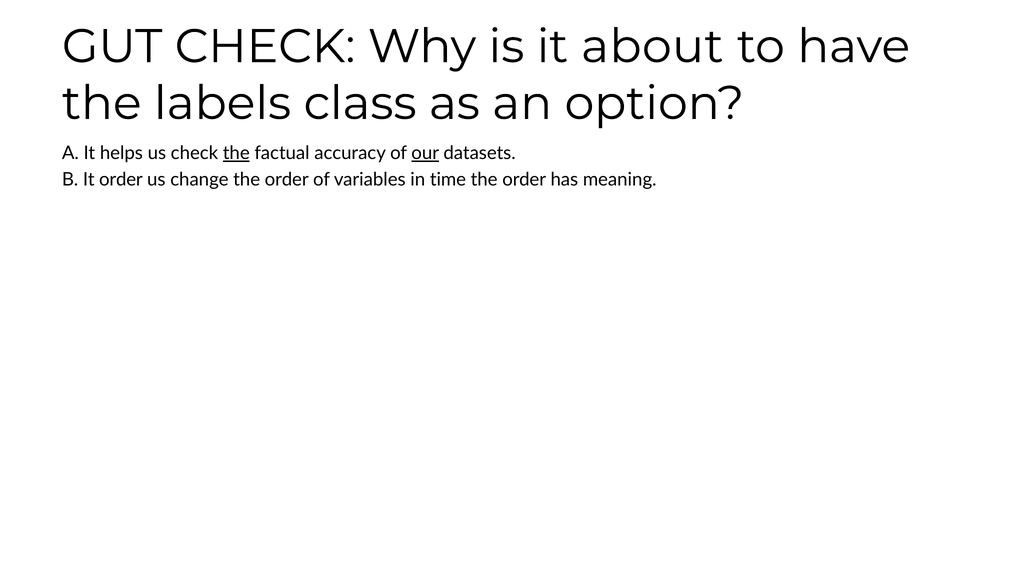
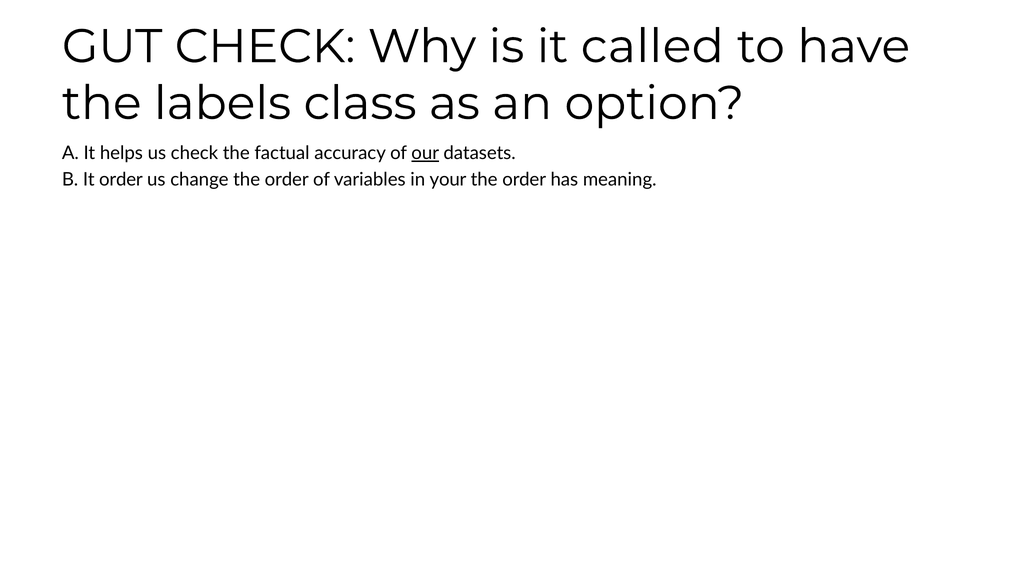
about: about -> called (652, 47)
the underline: present -> none (236, 153)
time: time -> your (448, 179)
